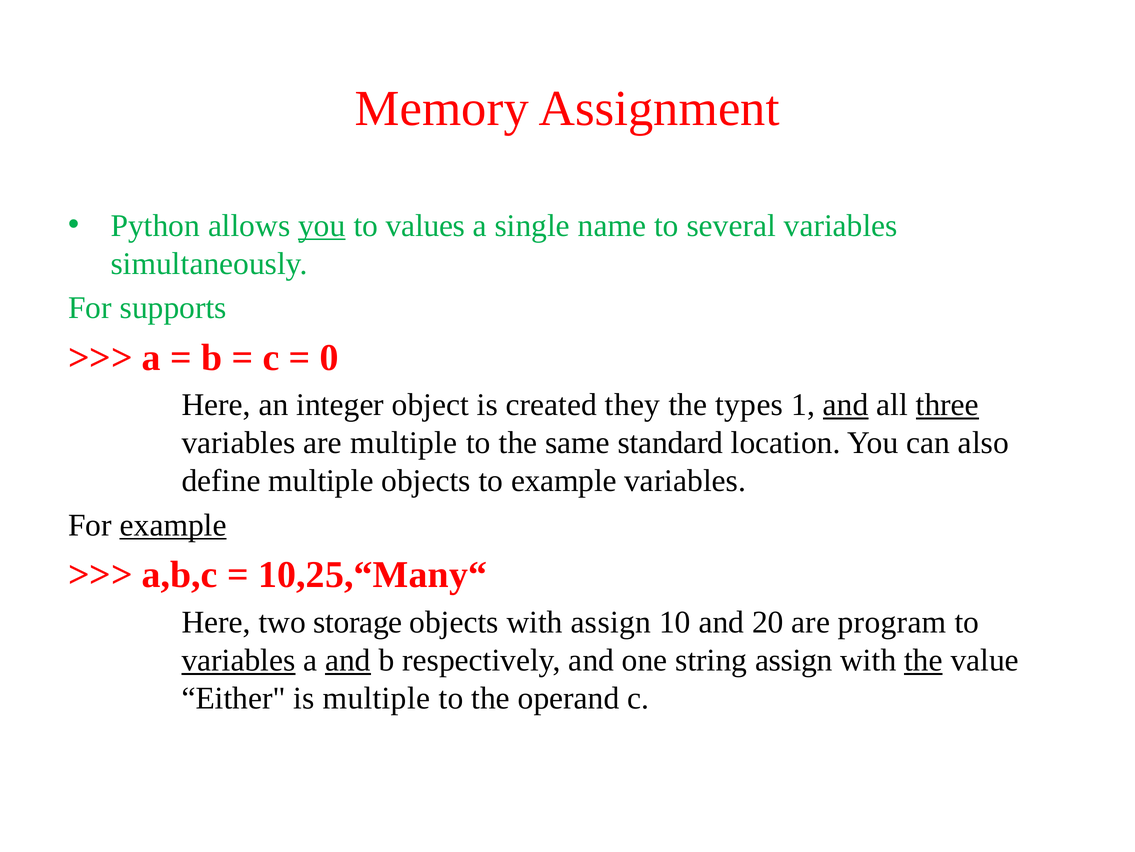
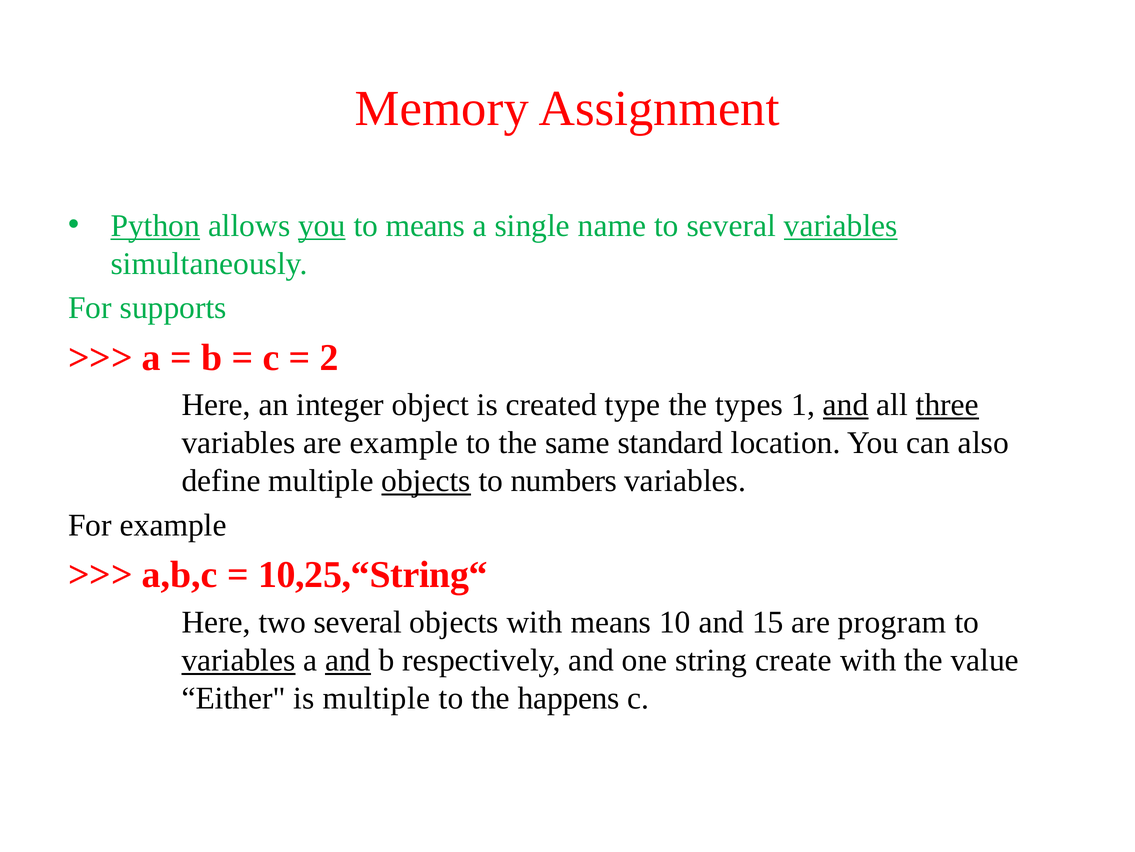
Python underline: none -> present (155, 225)
to values: values -> means (425, 225)
variables underline: none -> present (841, 225)
0: 0 -> 2 (329, 357)
they: they -> type (633, 405)
are multiple: multiple -> example (404, 443)
objects underline: none -> present (426, 480)
to example: example -> numbers (564, 480)
example underline: present -> none (173, 525)
10,25,“Many“: 10,25,“Many“ -> 10,25,“String“ (373, 574)
two storage: storage -> several (358, 622)
with assign: assign -> means (611, 622)
20: 20 -> 15 (768, 622)
string assign: assign -> create (794, 660)
the underline: present -> none (923, 660)
operand: operand -> happens (569, 698)
